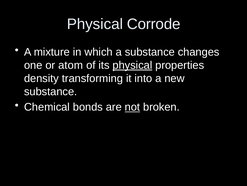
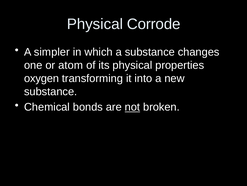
mixture: mixture -> simpler (52, 52)
physical underline: present -> none (132, 65)
density: density -> oxygen (42, 78)
